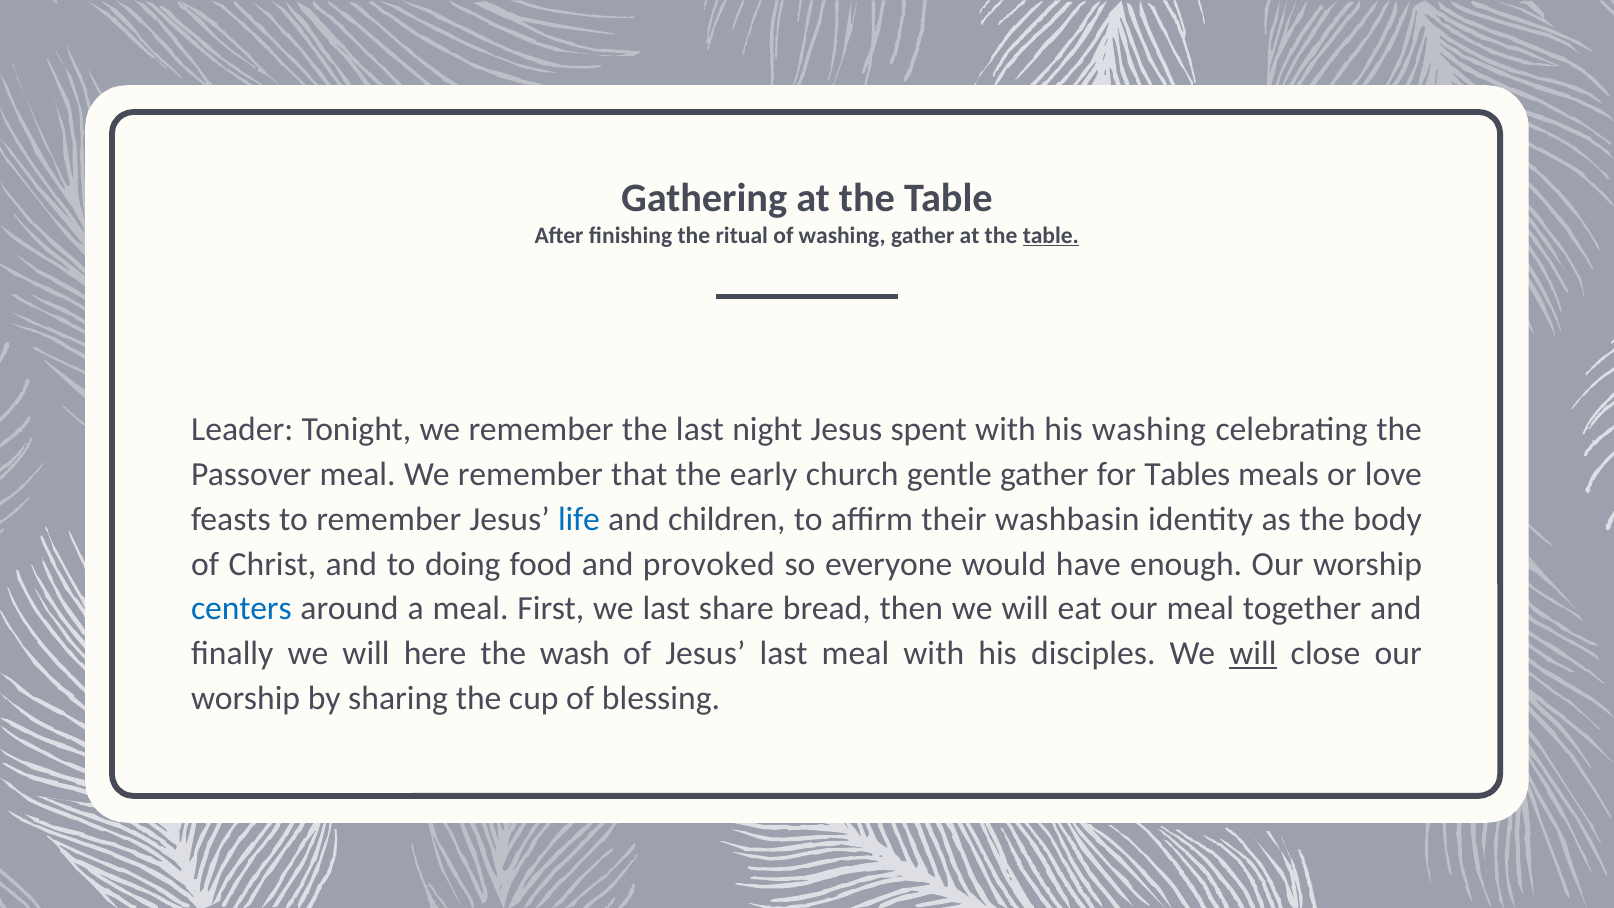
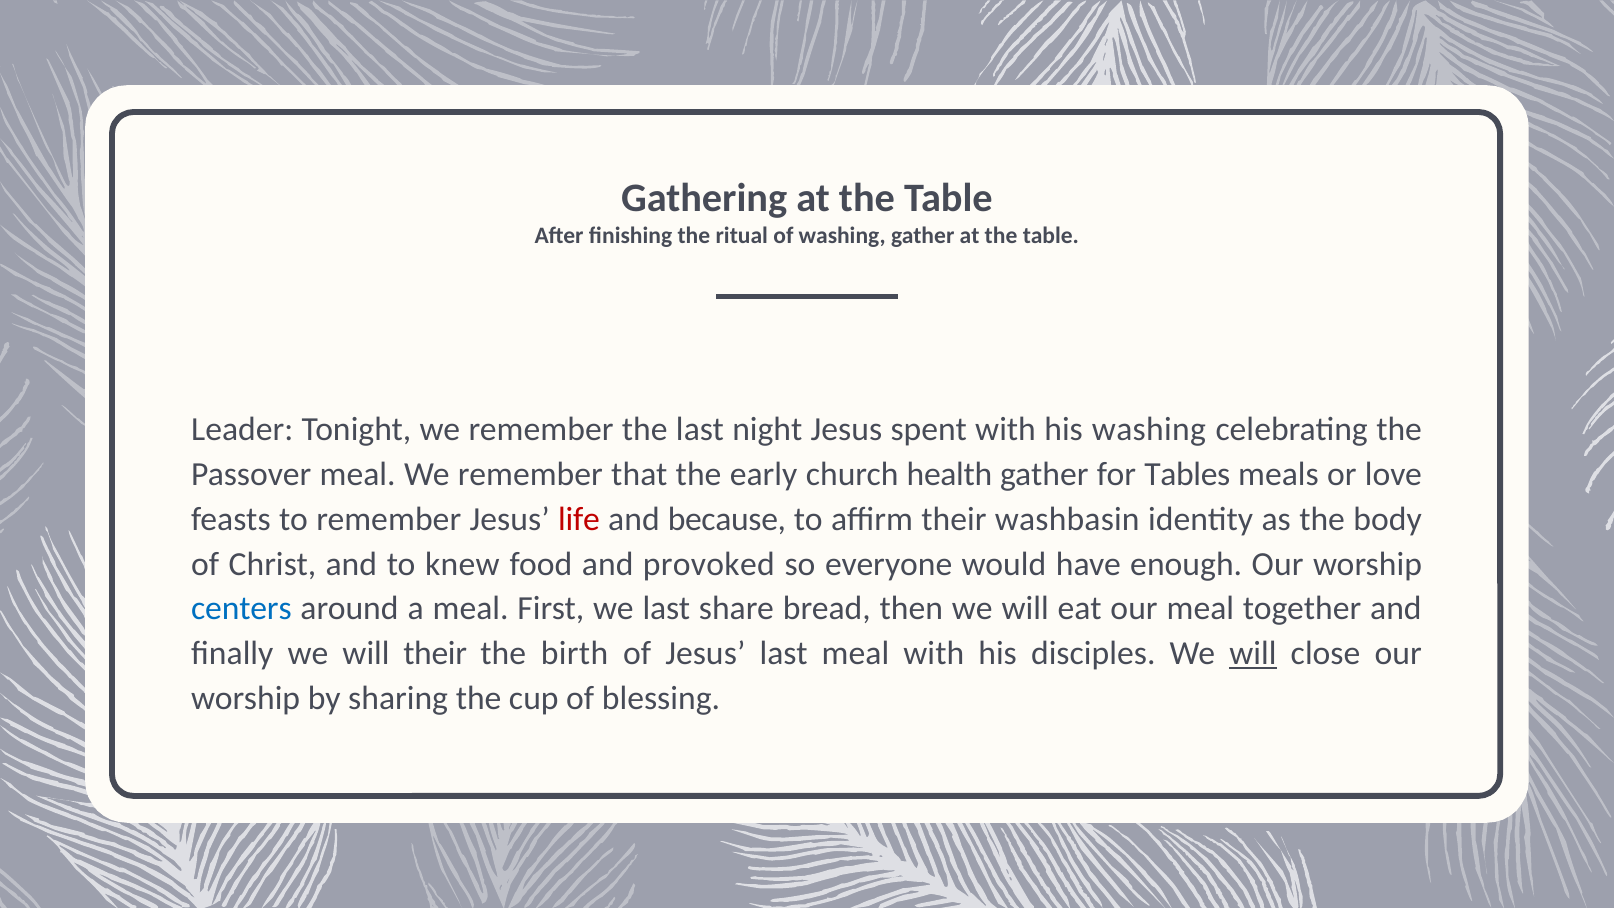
table underline: present -> none (1051, 235)
gentle: gentle -> health (949, 474)
life colour: blue -> red (579, 519)
children: children -> because (727, 519)
doing: doing -> knew (462, 564)
will here: here -> their (435, 654)
wash: wash -> birth (575, 654)
